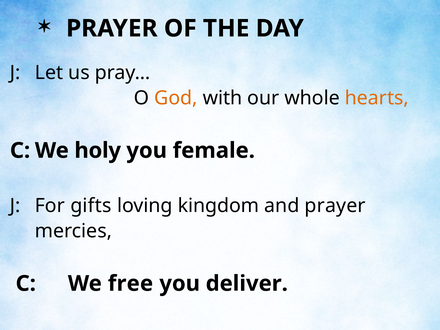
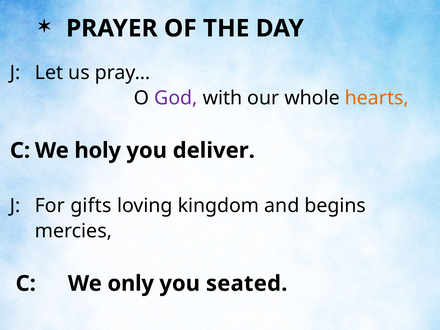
God colour: orange -> purple (176, 98)
female: female -> deliver (214, 151)
and prayer: prayer -> begins (335, 206)
free: free -> only (131, 284)
deliver: deliver -> seated (247, 284)
